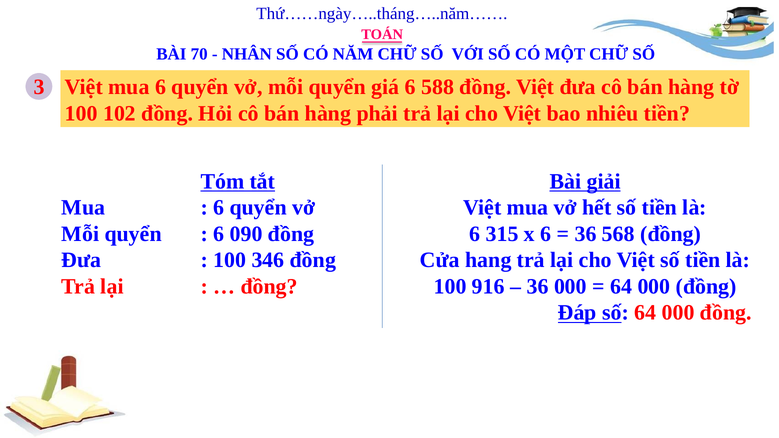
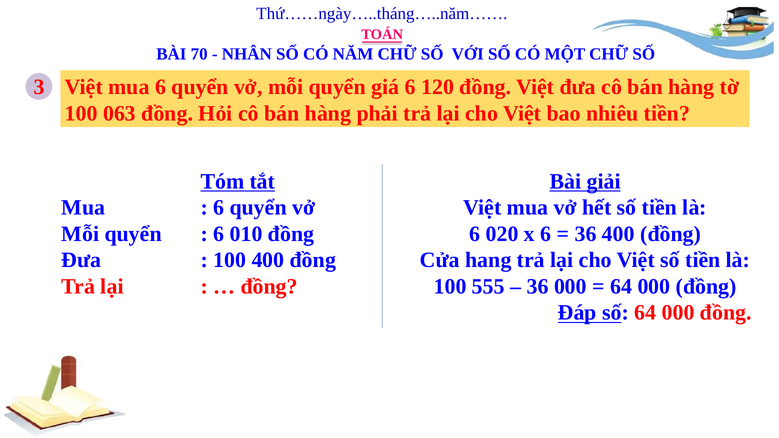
588: 588 -> 120 (438, 87)
102: 102 -> 063 (120, 113)
090: 090 -> 010 (246, 234)
315: 315 -> 020 (502, 234)
36 568: 568 -> 400 (618, 234)
100 346: 346 -> 400 (268, 260)
916: 916 -> 555 (488, 286)
